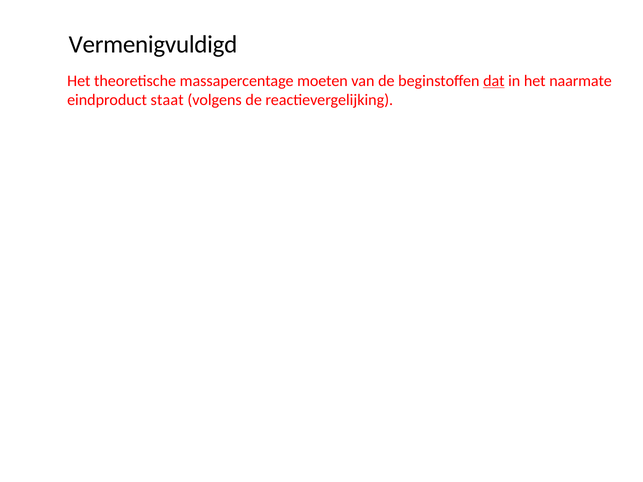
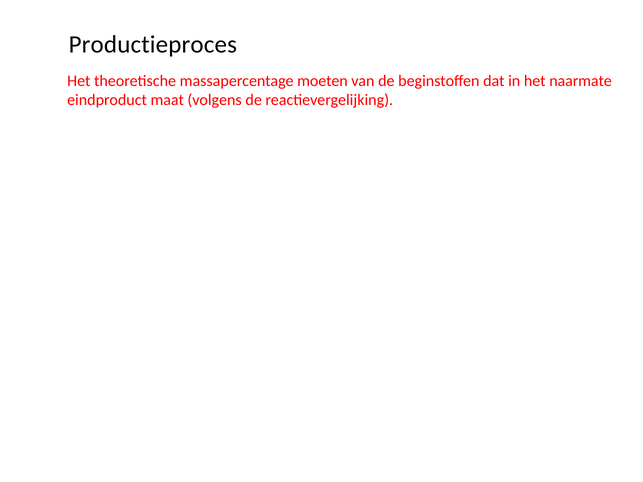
Vermenigvuldigd: Vermenigvuldigd -> Productieproces (153, 44)
dat underline: present -> none (494, 81)
staat: staat -> maat (167, 100)
